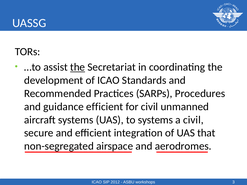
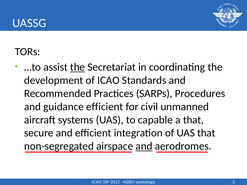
to systems: systems -> capable (155, 120)
a civil: civil -> that (193, 120)
and underline: none -> present (144, 146)
